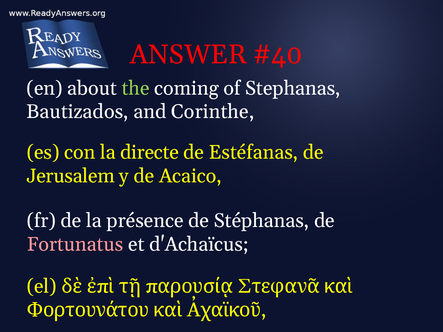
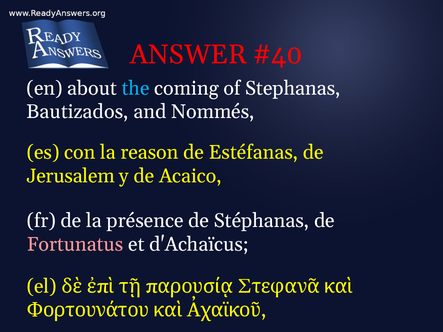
the colour: light green -> light blue (136, 88)
Corinthe: Corinthe -> Nommés (213, 112)
directe: directe -> reason (149, 152)
